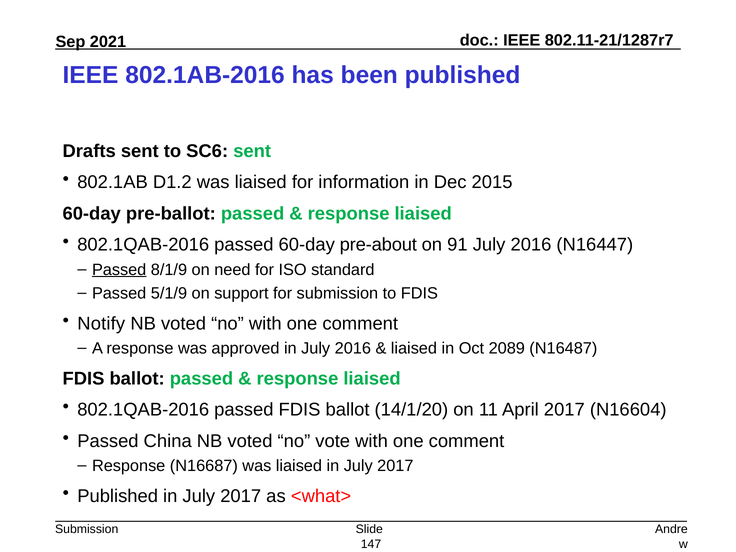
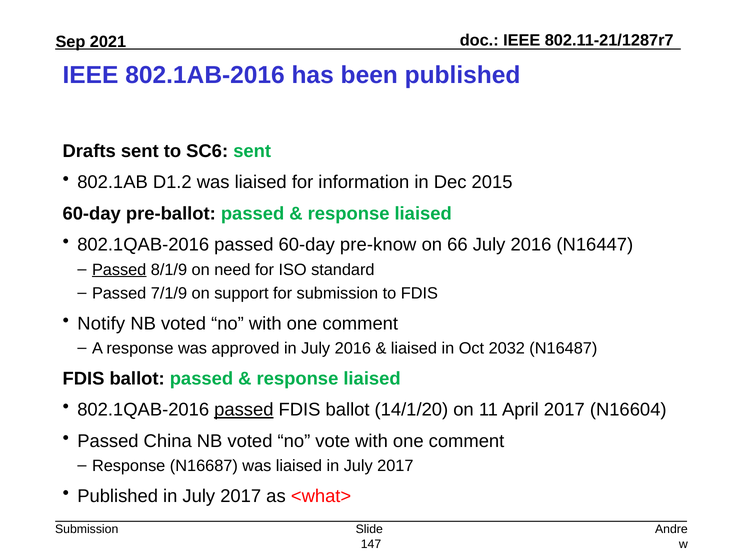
pre-about: pre-about -> pre-know (378, 245)
91: 91 -> 66 (457, 245)
5/1/9: 5/1/9 -> 7/1/9 (169, 293)
2089: 2089 -> 2032 (507, 348)
passed underline: none -> present (244, 410)
